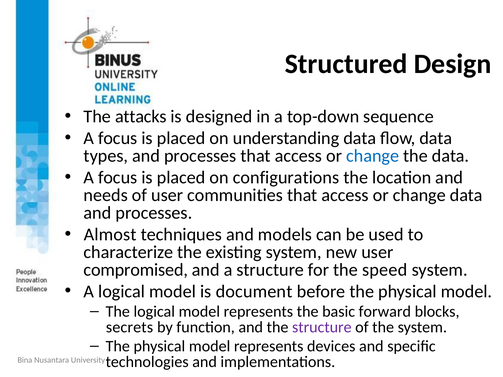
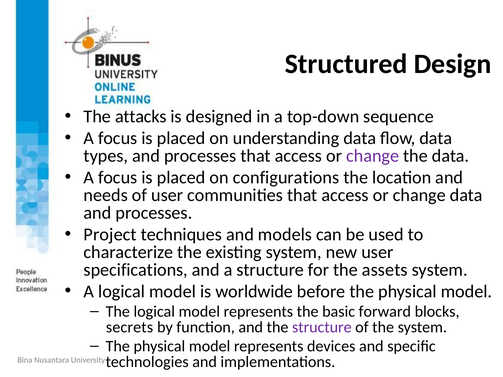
change colour: blue -> purple (373, 156)
Almost: Almost -> Project (110, 235)
compromised: compromised -> specifications (136, 270)
speed: speed -> assets (385, 270)
document: document -> worldwide (254, 292)
